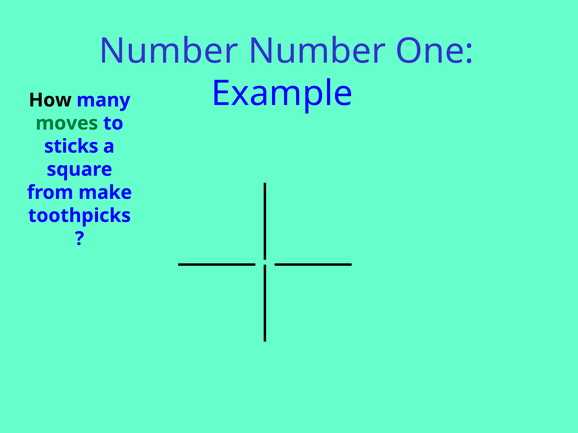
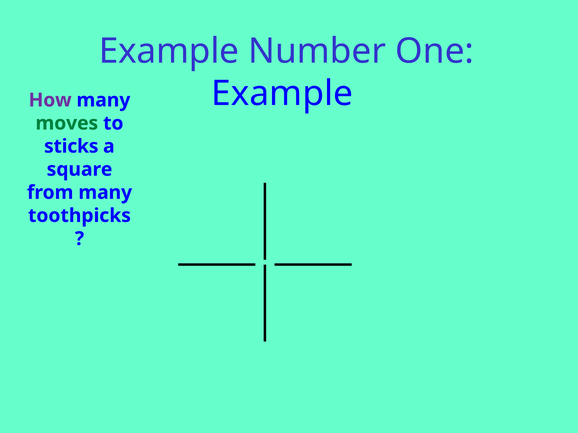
Number: Number -> Example (169, 51)
How colour: black -> purple (50, 100)
from make: make -> many (105, 193)
